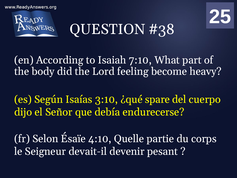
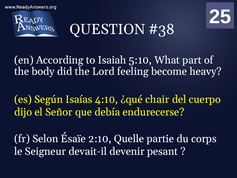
7:10: 7:10 -> 5:10 (140, 60)
3:10: 3:10 -> 4:10 (106, 99)
spare: spare -> chair (157, 99)
4:10: 4:10 -> 2:10 (100, 139)
